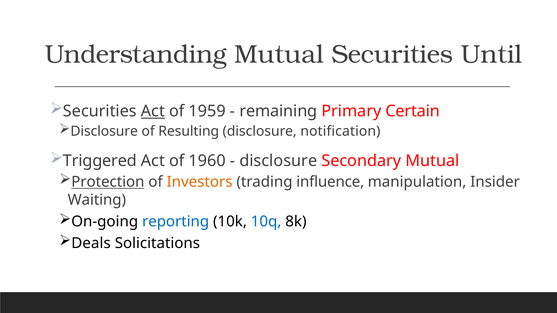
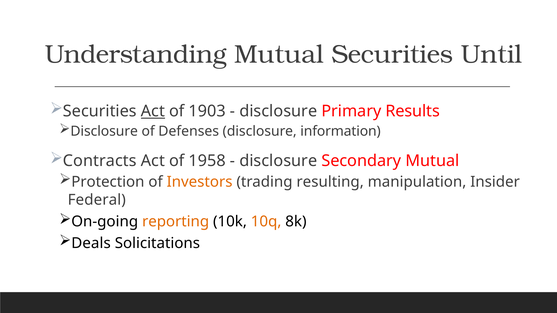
1959: 1959 -> 1903 (207, 111)
remaining: remaining -> disclosure (278, 111)
Certain: Certain -> Results (413, 111)
Resulting: Resulting -> Defenses (189, 131)
notification: notification -> information (341, 131)
Triggered: Triggered -> Contracts (100, 161)
1960: 1960 -> 1958 (207, 161)
Protection underline: present -> none (108, 182)
influence: influence -> resulting (330, 182)
Waiting: Waiting -> Federal (97, 200)
reporting colour: blue -> orange (176, 222)
10q colour: blue -> orange (266, 222)
